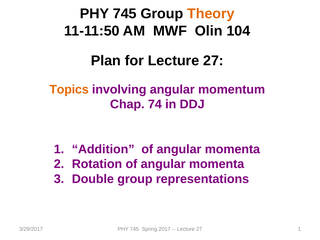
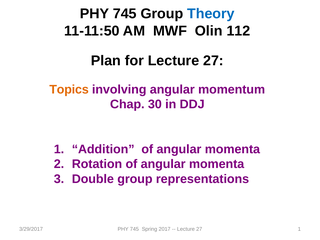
Theory colour: orange -> blue (211, 14)
104: 104 -> 112 (238, 31)
74: 74 -> 30 (155, 104)
